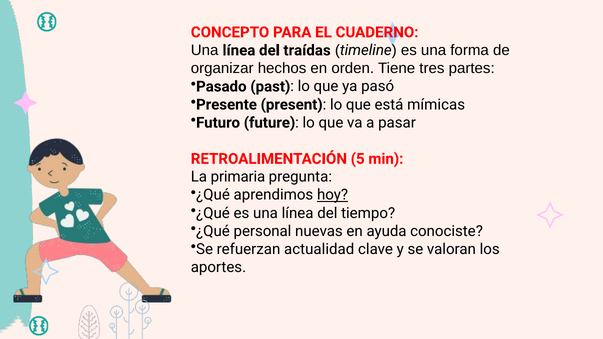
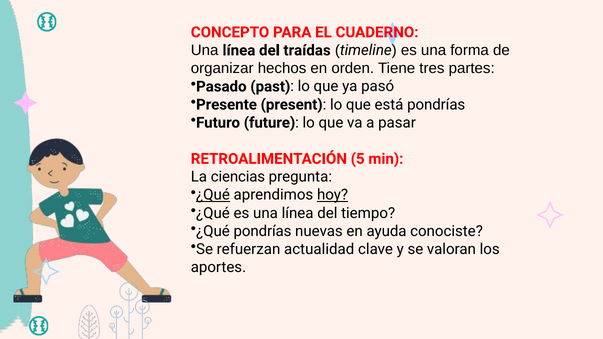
está mímicas: mímicas -> pondrías (436, 105)
primaria: primaria -> ciencias (238, 177)
¿Qué underline: none -> present (213, 195)
¿Qué personal: personal -> pondrías (263, 231)
